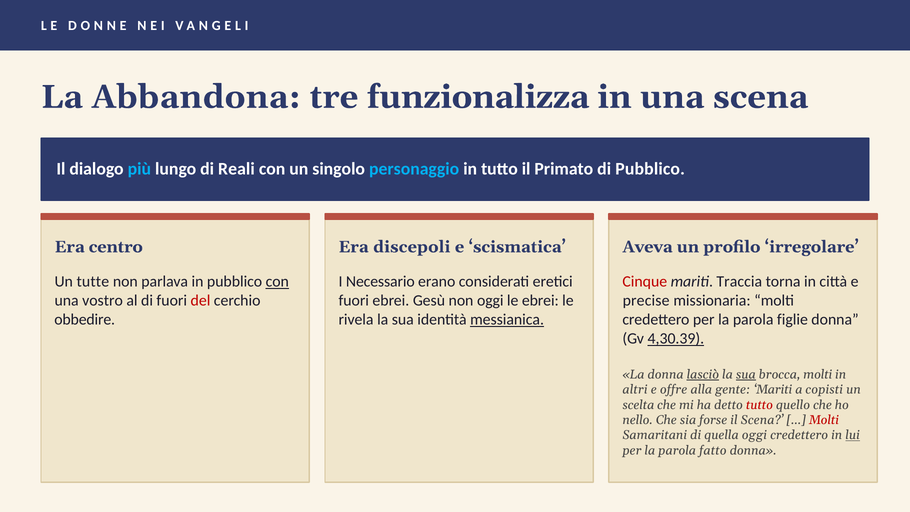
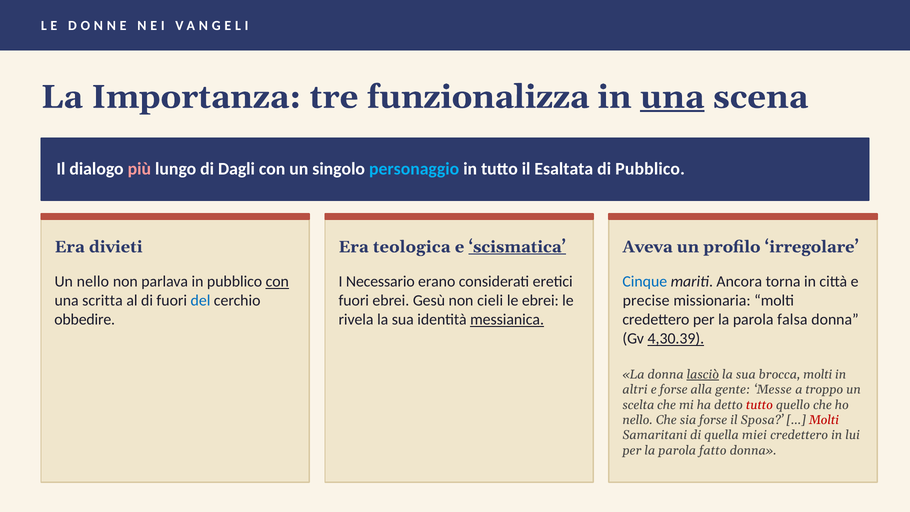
Abbandona: Abbandona -> Importanza (196, 97)
una underline: none -> present (672, 97)
più colour: light blue -> pink (139, 169)
Reali: Reali -> Dagli (236, 169)
Primato: Primato -> Esaltata (564, 169)
centro: centro -> divieti (116, 247)
discepoli: discepoli -> teologica (412, 247)
scismatica underline: none -> present (517, 247)
Un tutte: tutte -> nello (93, 282)
Cinque colour: red -> blue (645, 282)
Traccia: Traccia -> Ancora (739, 282)
vostro: vostro -> scritta (102, 301)
del colour: red -> blue (200, 301)
non oggi: oggi -> cieli (490, 301)
figlie: figlie -> falsa (792, 320)
sua underline: present -> none (746, 374)
e offre: offre -> forse (674, 390)
gente Mariti: Mariti -> Messe (773, 390)
copisti: copisti -> troppo (824, 390)
il Scena: Scena -> Sposa (762, 420)
quella oggi: oggi -> miei (754, 435)
lui underline: present -> none (853, 435)
